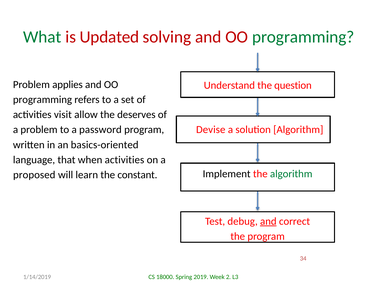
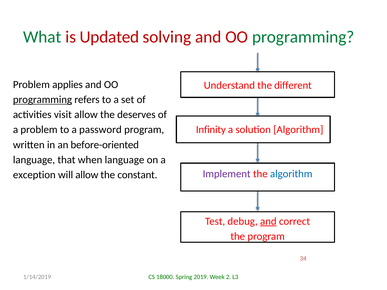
question: question -> different (293, 85)
programming underline: none -> present (42, 100)
Devise: Devise -> Infinity (211, 130)
basics-oriented: basics-oriented -> before-oriented (105, 145)
when activities: activities -> language (125, 160)
Implement colour: black -> purple (227, 174)
algorithm colour: green -> blue (291, 174)
proposed: proposed -> exception (34, 175)
will learn: learn -> allow (87, 175)
